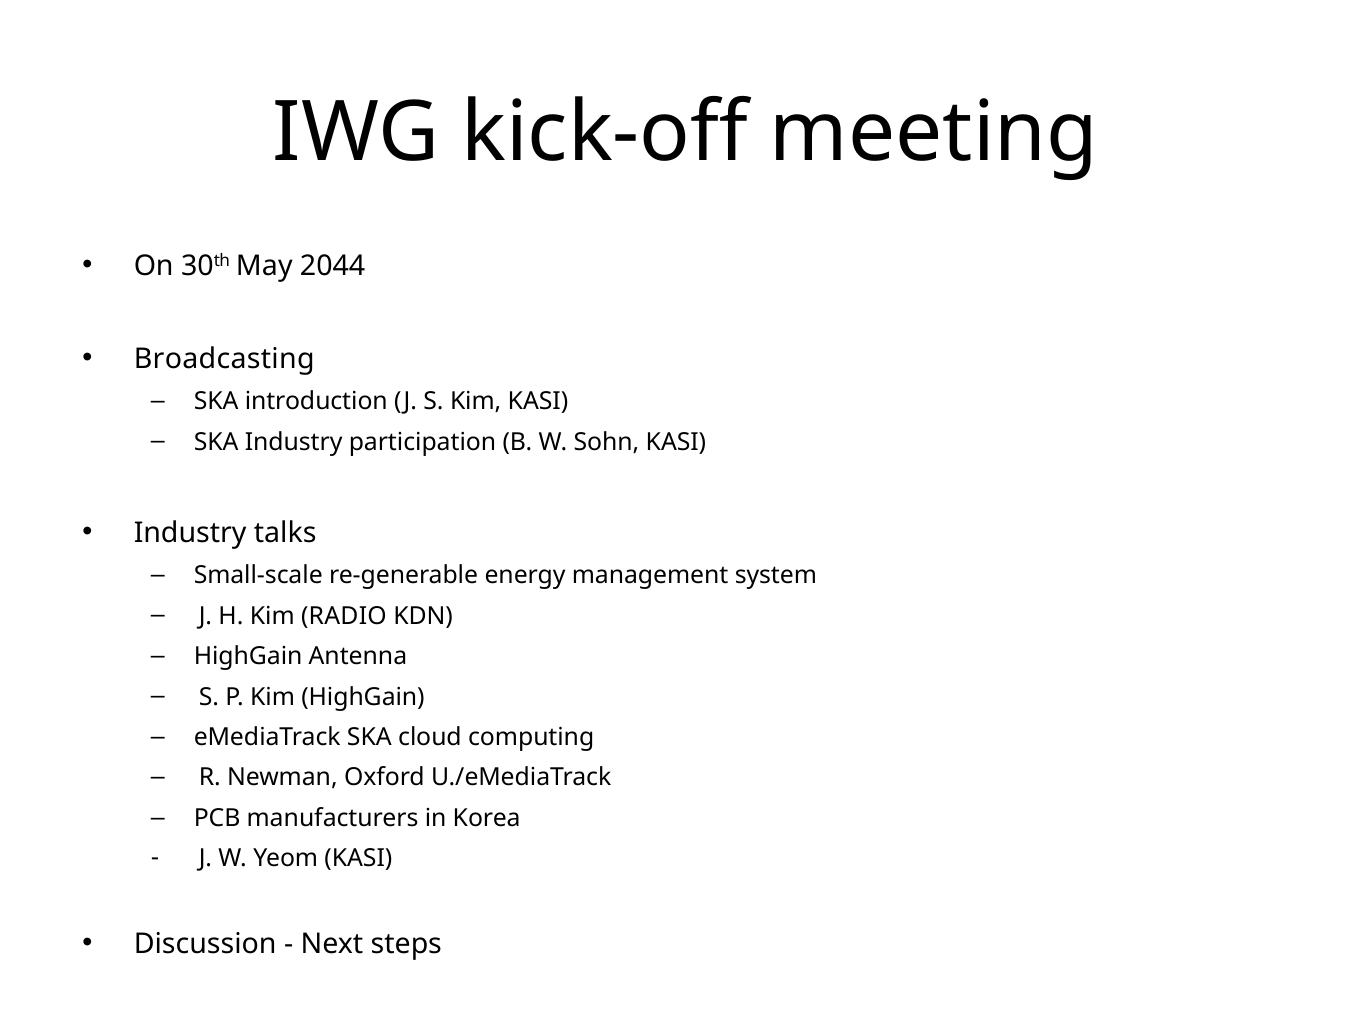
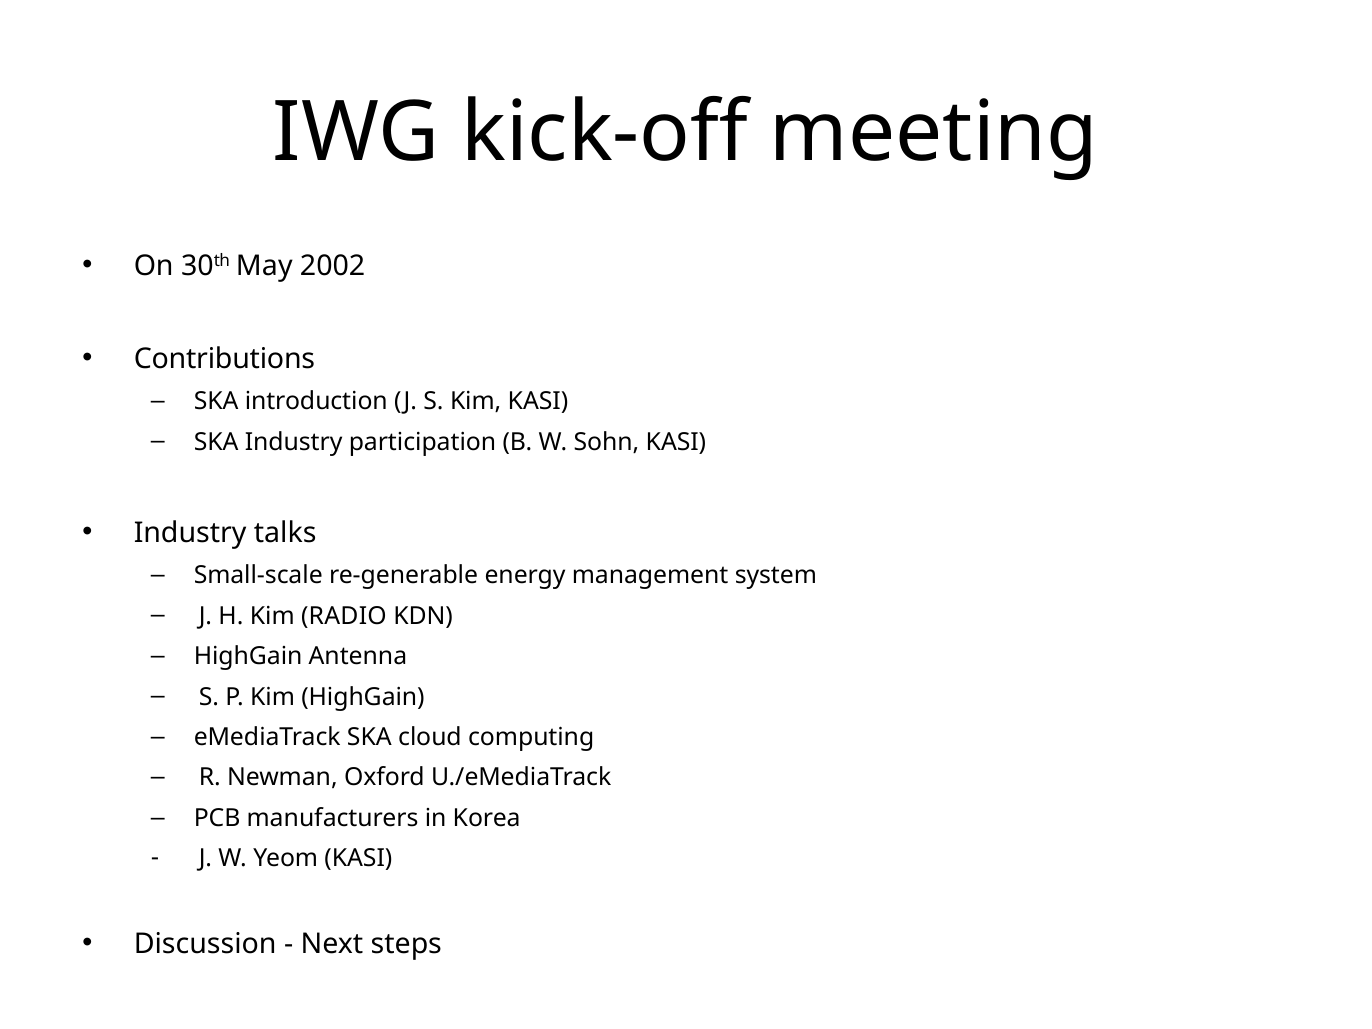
2044: 2044 -> 2002 (333, 266)
Broadcasting: Broadcasting -> Contributions (224, 359)
